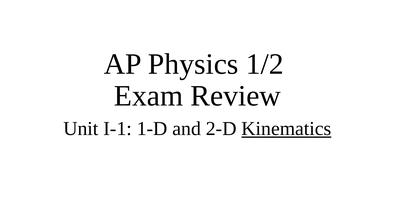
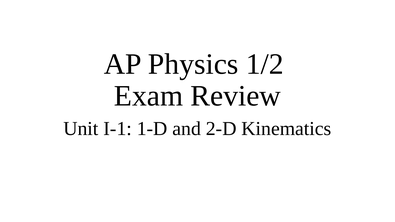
Kinematics underline: present -> none (286, 129)
